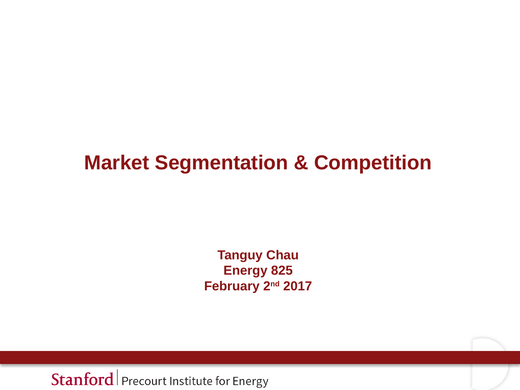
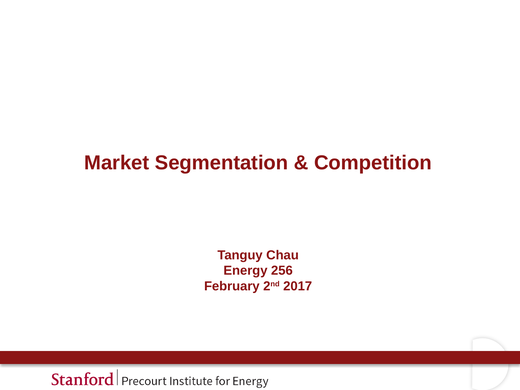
825: 825 -> 256 (282, 271)
